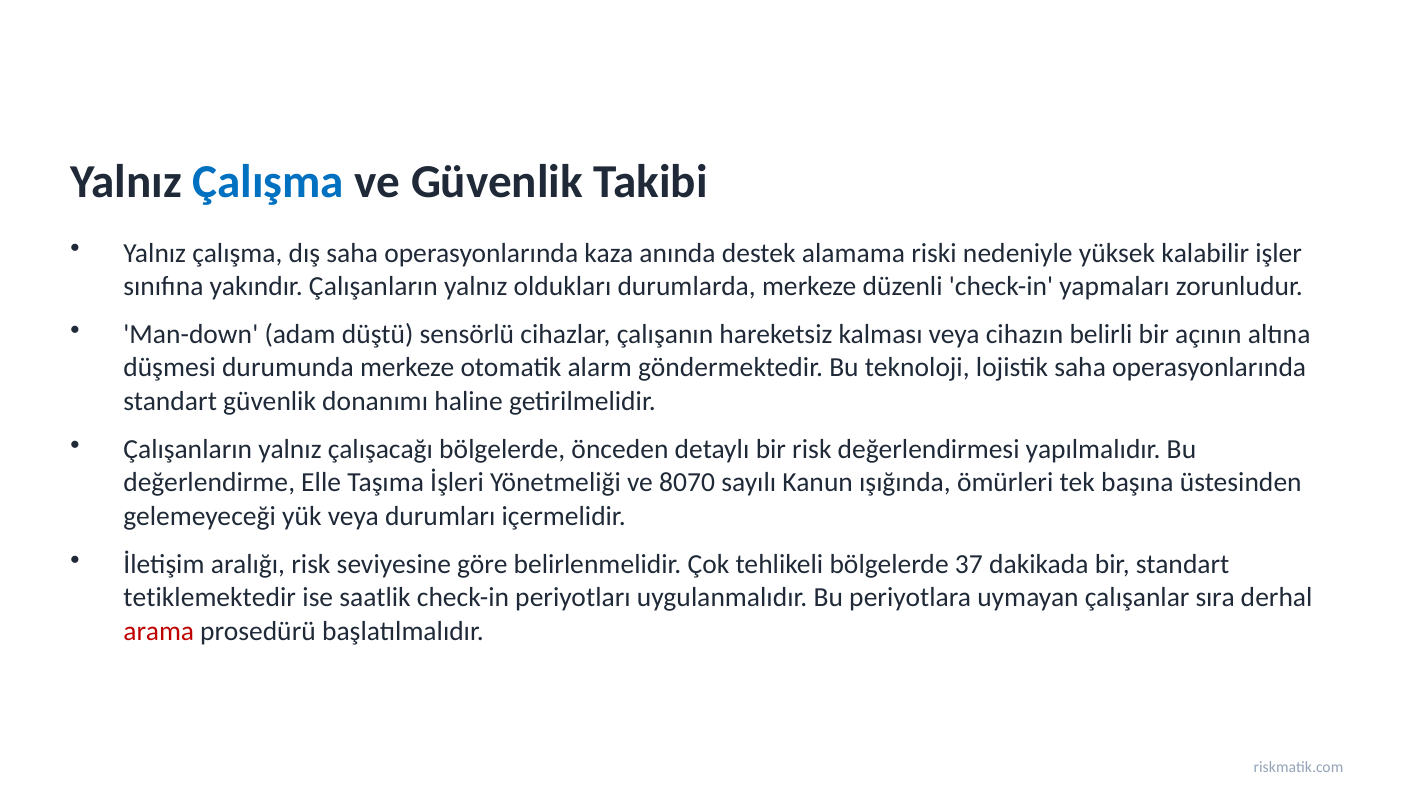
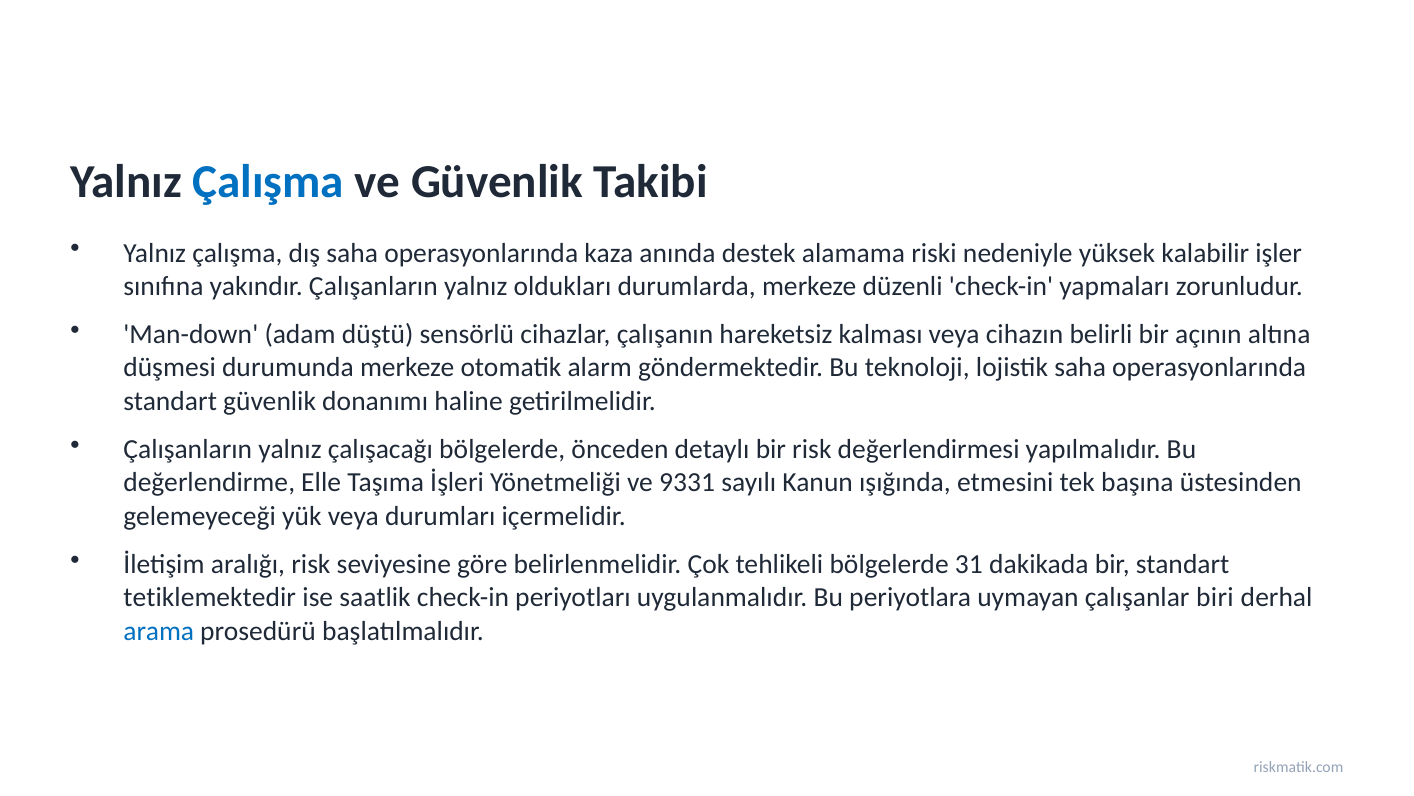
8070: 8070 -> 9331 (687, 483)
ömürleri: ömürleri -> etmesini (1005, 483)
37: 37 -> 31 (969, 564)
sıra: sıra -> biri (1215, 597)
arama colour: red -> blue (159, 631)
